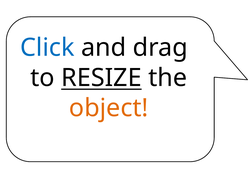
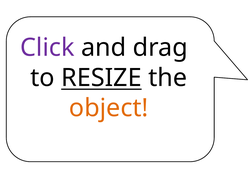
Click colour: blue -> purple (47, 48)
